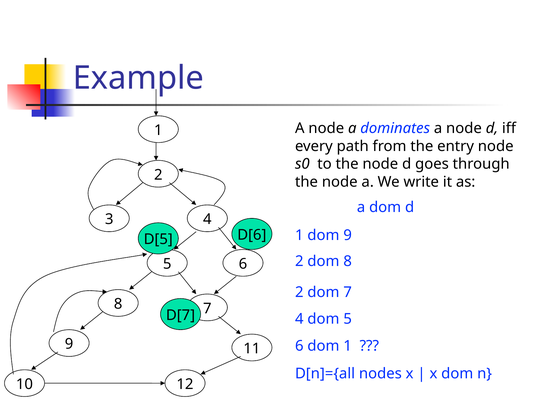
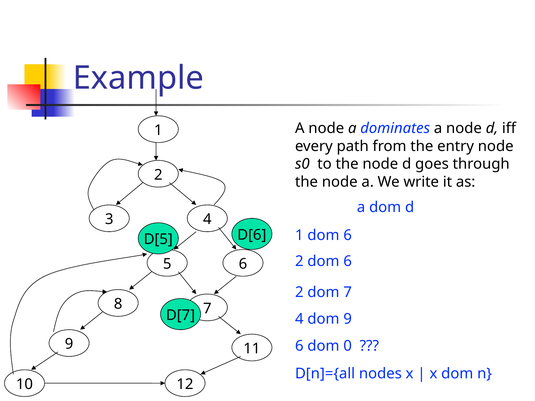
1 dom 9: 9 -> 6 (348, 236)
2 dom 8: 8 -> 6 (348, 261)
dom 5: 5 -> 9 (348, 319)
dom 1: 1 -> 0 (348, 346)
